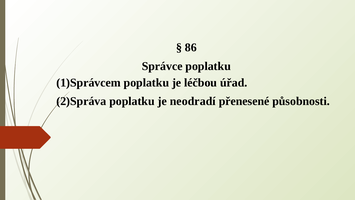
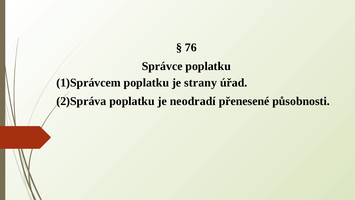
86: 86 -> 76 (191, 47)
léčbou: léčbou -> strany (201, 83)
